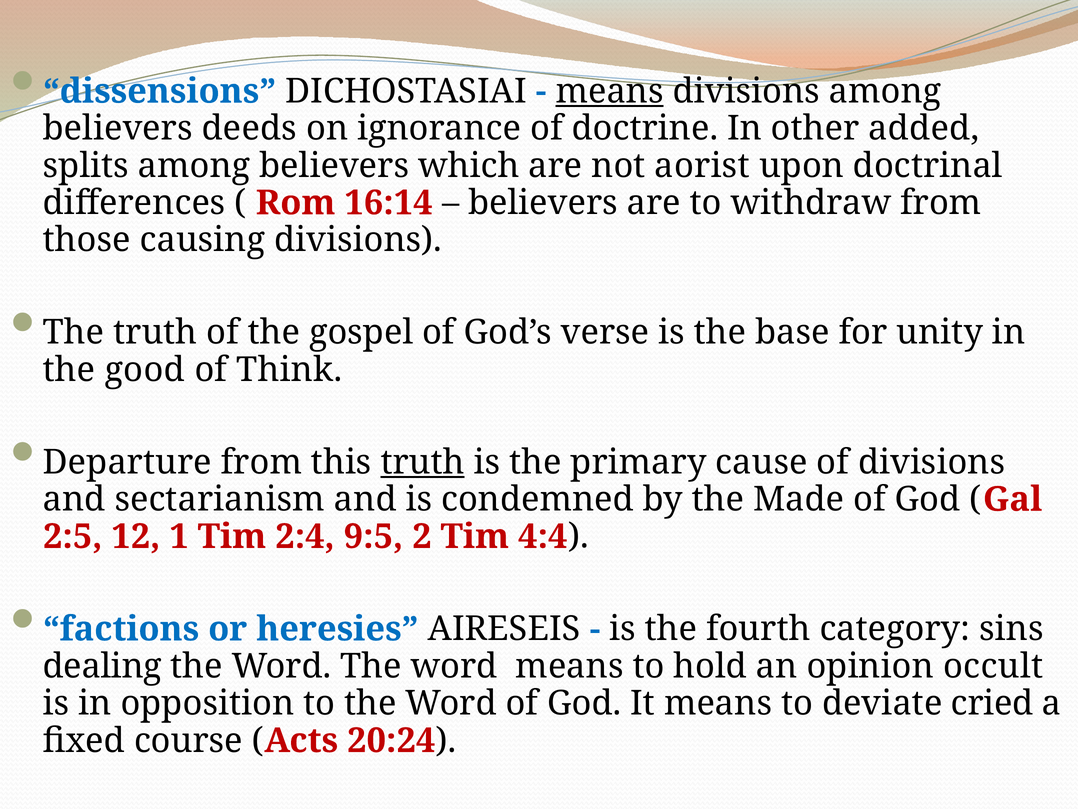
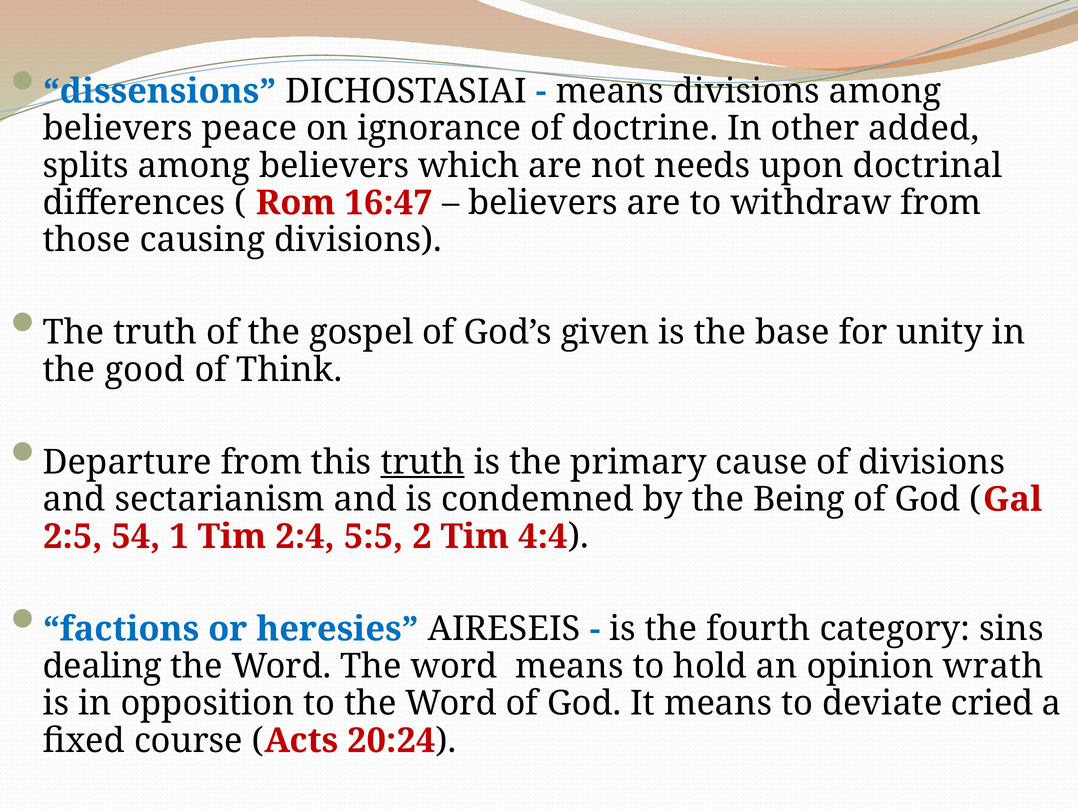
means underline: present -> none (610, 91)
deeds: deeds -> peace (249, 128)
aorist: aorist -> needs (702, 166)
16:14: 16:14 -> 16:47 (388, 203)
verse: verse -> given (605, 332)
Made: Made -> Being (799, 499)
12: 12 -> 54 (136, 536)
9:5: 9:5 -> 5:5 (373, 536)
occult: occult -> wrath (993, 666)
